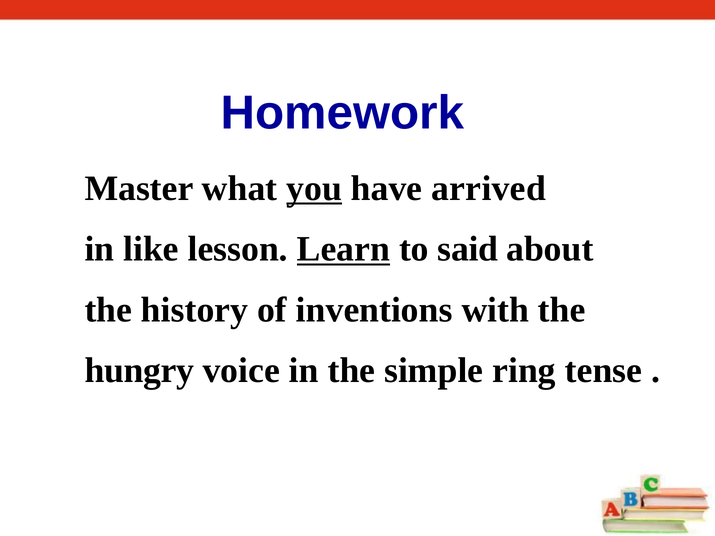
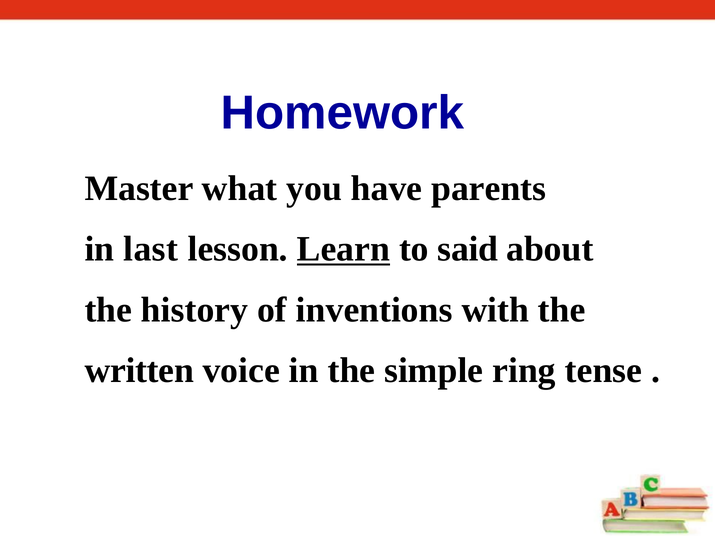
you underline: present -> none (314, 188)
arrived: arrived -> parents (489, 188)
like: like -> last (151, 249)
hungry: hungry -> written (139, 371)
